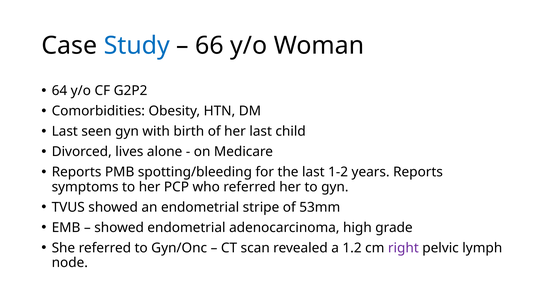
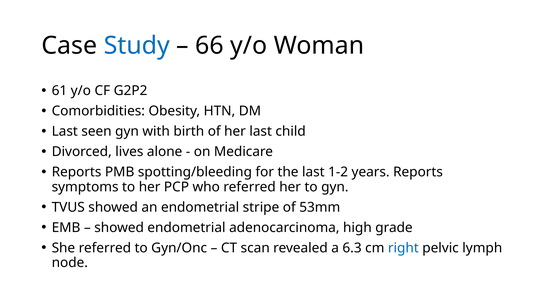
64: 64 -> 61 (59, 91)
1.2: 1.2 -> 6.3 (352, 248)
right colour: purple -> blue (403, 248)
